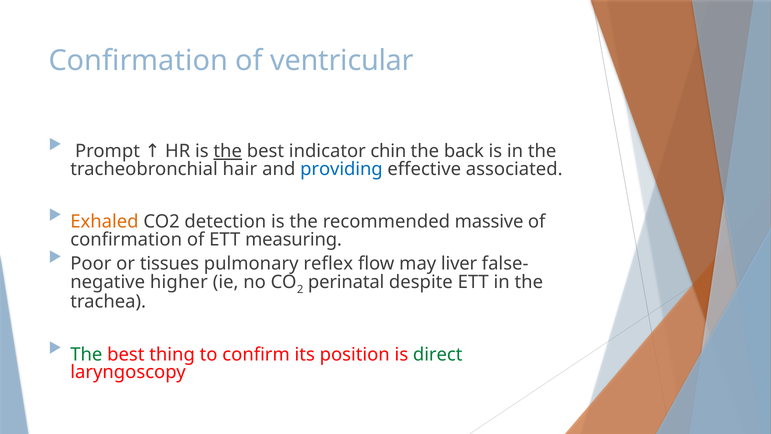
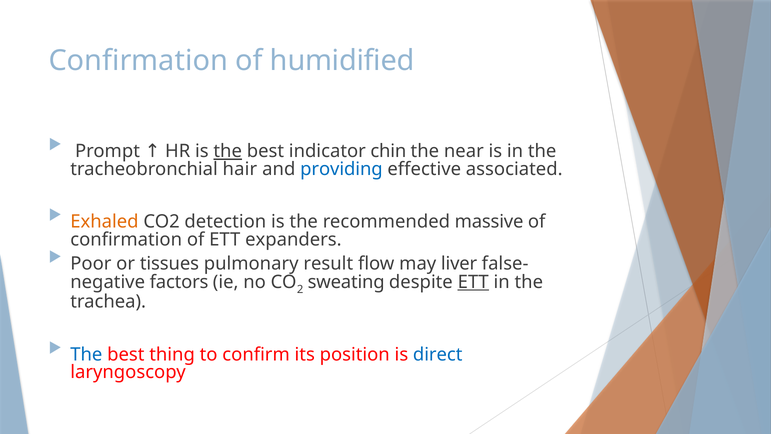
ventricular: ventricular -> humidified (342, 61)
back: back -> near (464, 151)
measuring: measuring -> expanders (293, 239)
reflex: reflex -> result (328, 263)
higher: higher -> factors (179, 282)
perinatal: perinatal -> sweating (346, 282)
ETT underline: none -> present (473, 282)
The colour: green -> blue (86, 354)
direct colour: green -> blue (438, 354)
